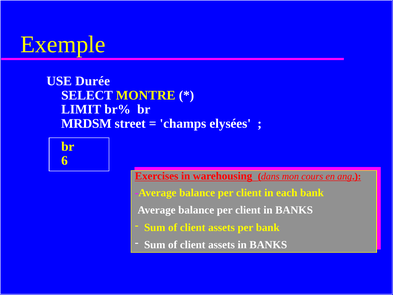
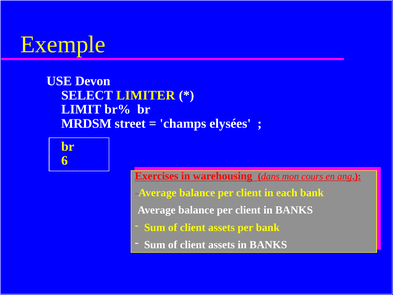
Durée: Durée -> Devon (93, 81)
MONTRE: MONTRE -> LIMITER (146, 95)
